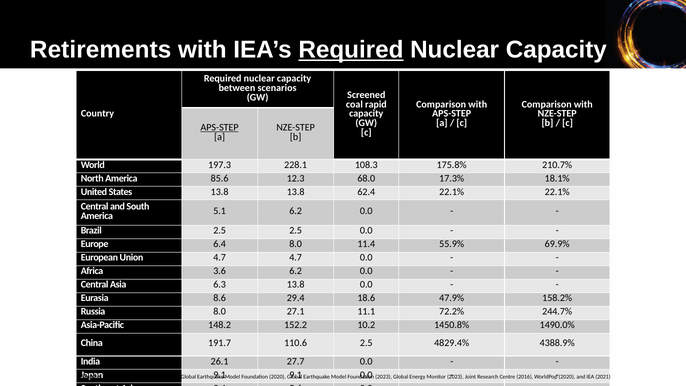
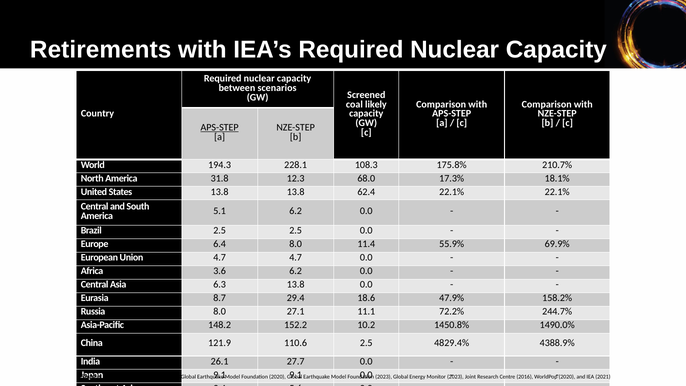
Required underline: present -> none (351, 50)
rapid: rapid -> likely (376, 104)
197.3: 197.3 -> 194.3 (220, 165)
85.6: 85.6 -> 31.8 (220, 178)
8.6: 8.6 -> 8.7 (220, 298)
191.7: 191.7 -> 121.9 (220, 343)
